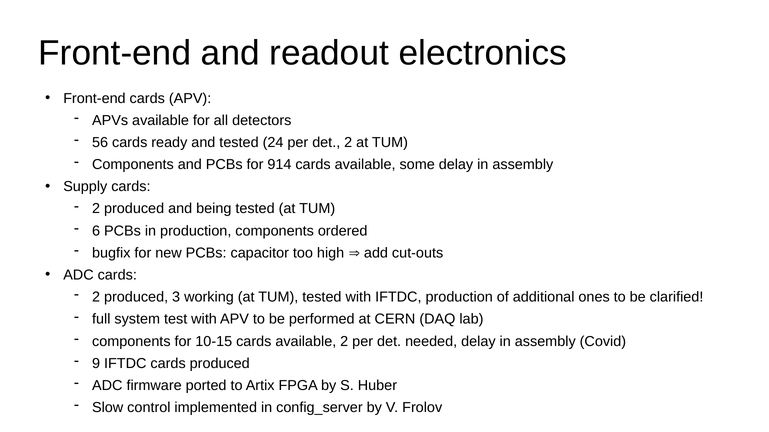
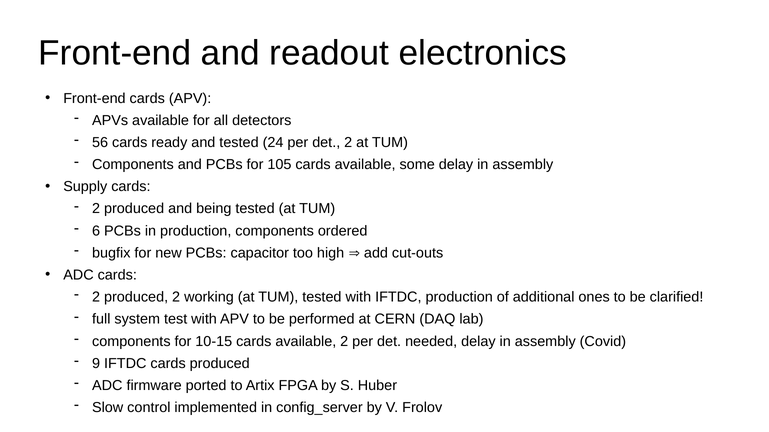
914: 914 -> 105 (279, 165)
produced 3: 3 -> 2 (176, 297)
